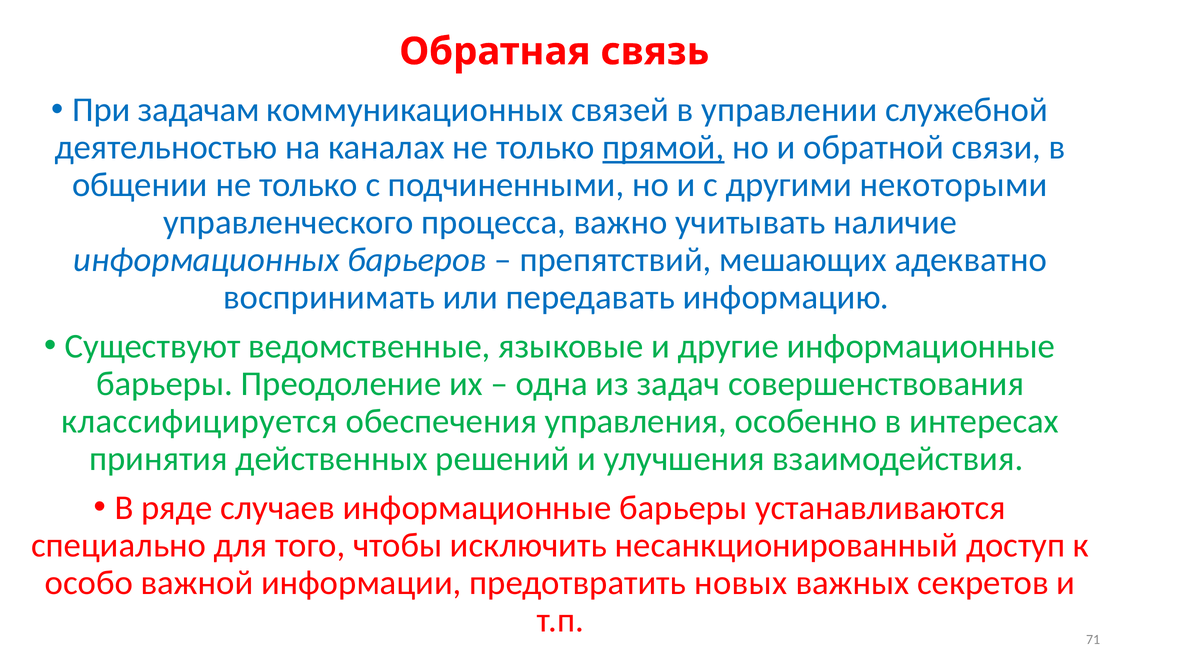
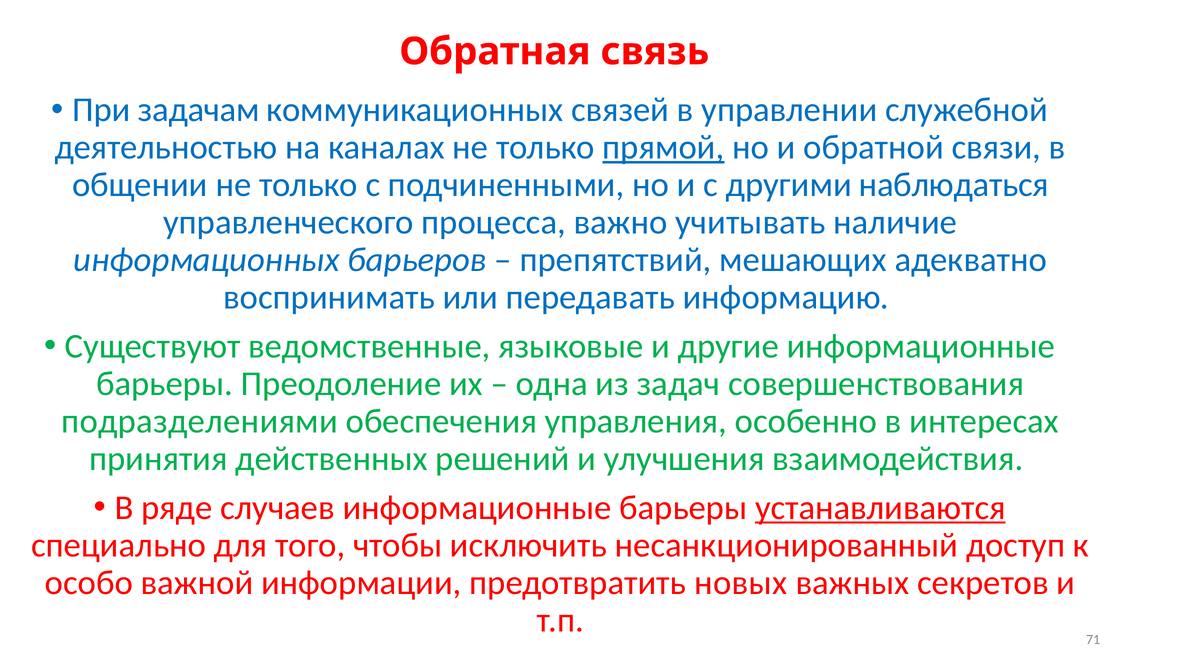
некоторыми: некоторыми -> наблюдаться (954, 185)
классифицируется: классифицируется -> подразделениями (200, 421)
устанавливаются underline: none -> present (880, 508)
